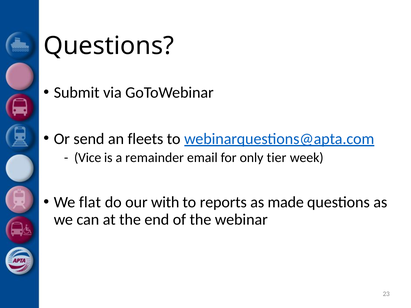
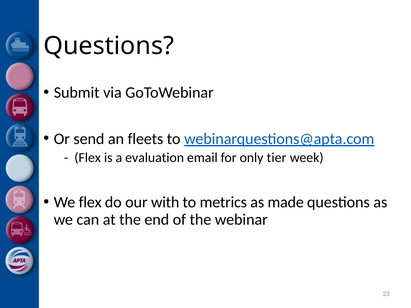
Vice: Vice -> Flex (88, 158)
remainder: remainder -> evaluation (155, 158)
We flat: flat -> flex (90, 203)
reports: reports -> metrics (223, 203)
